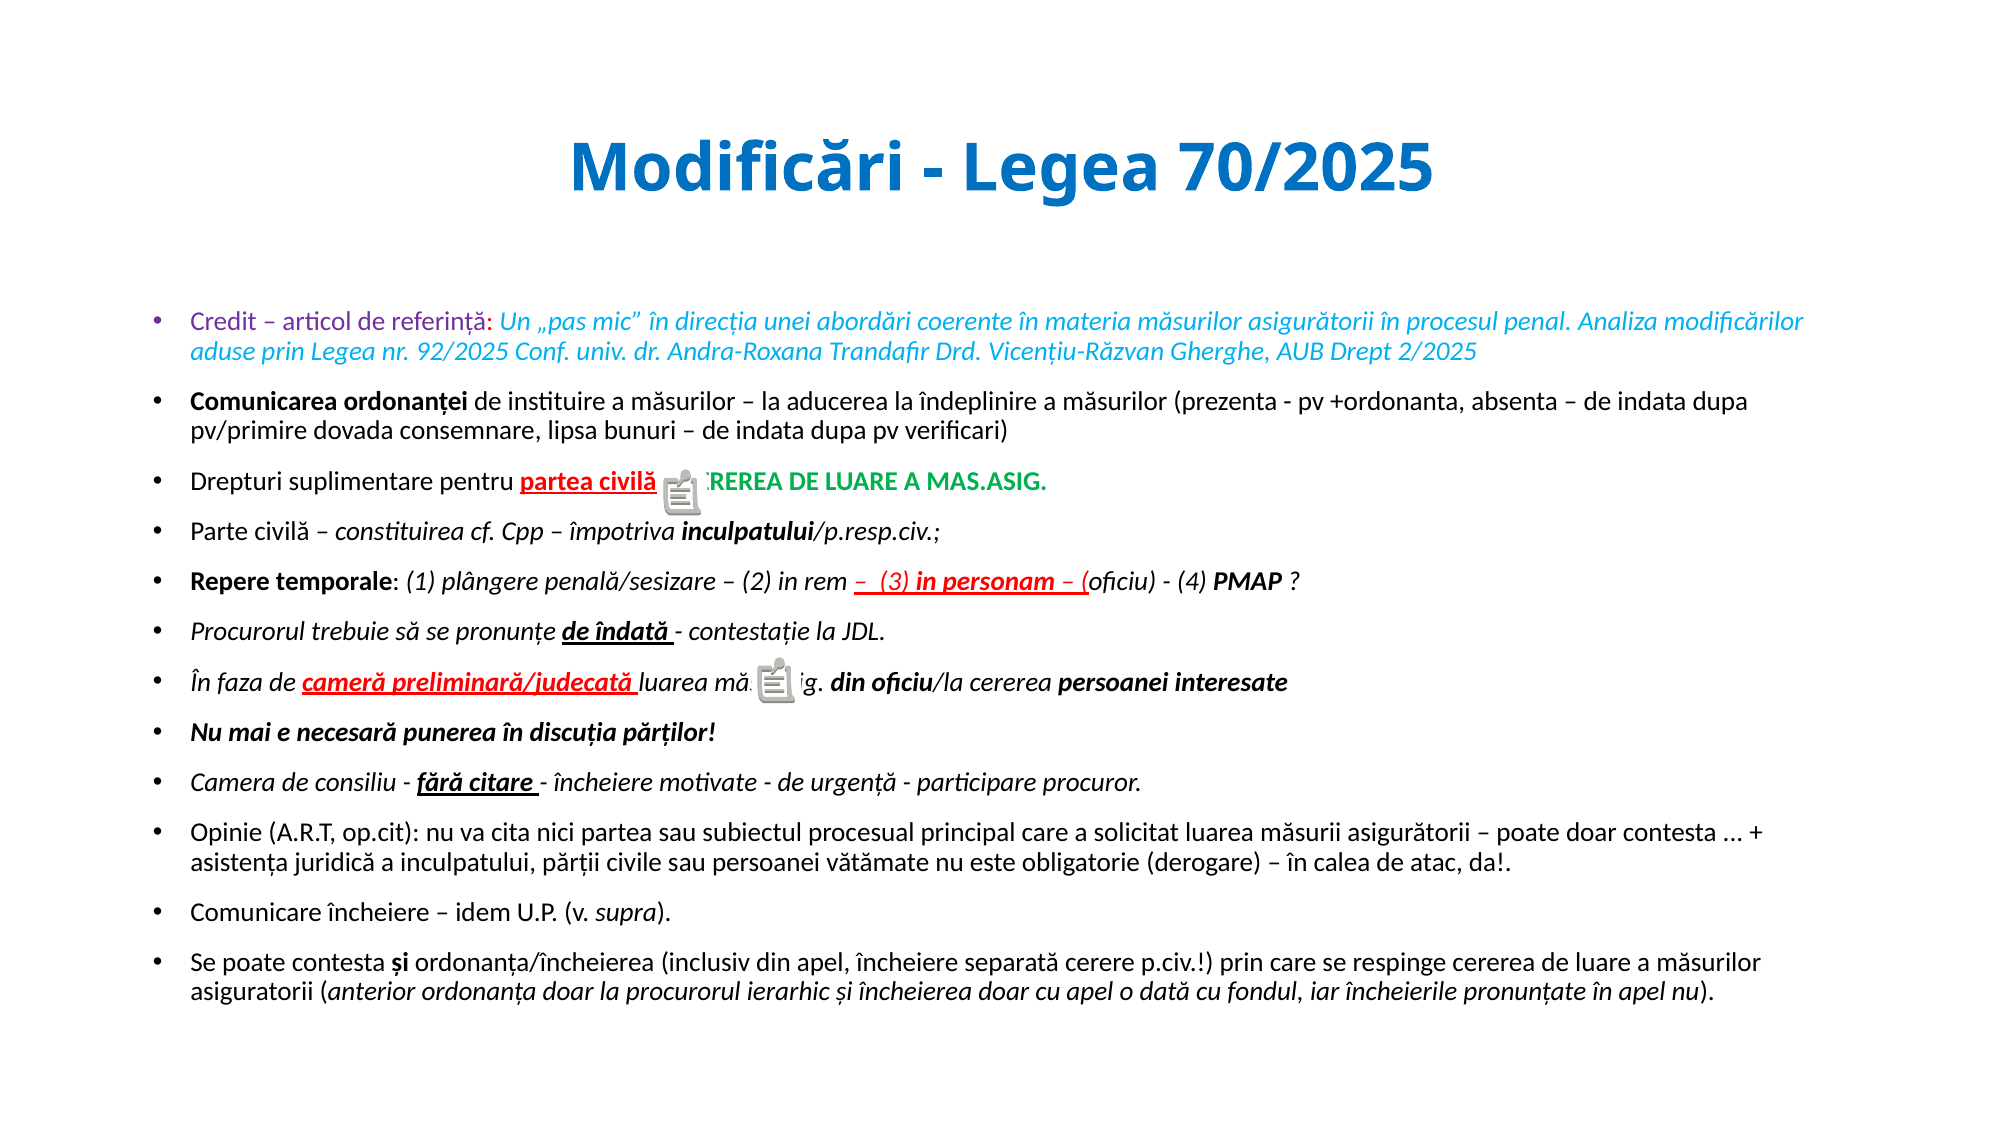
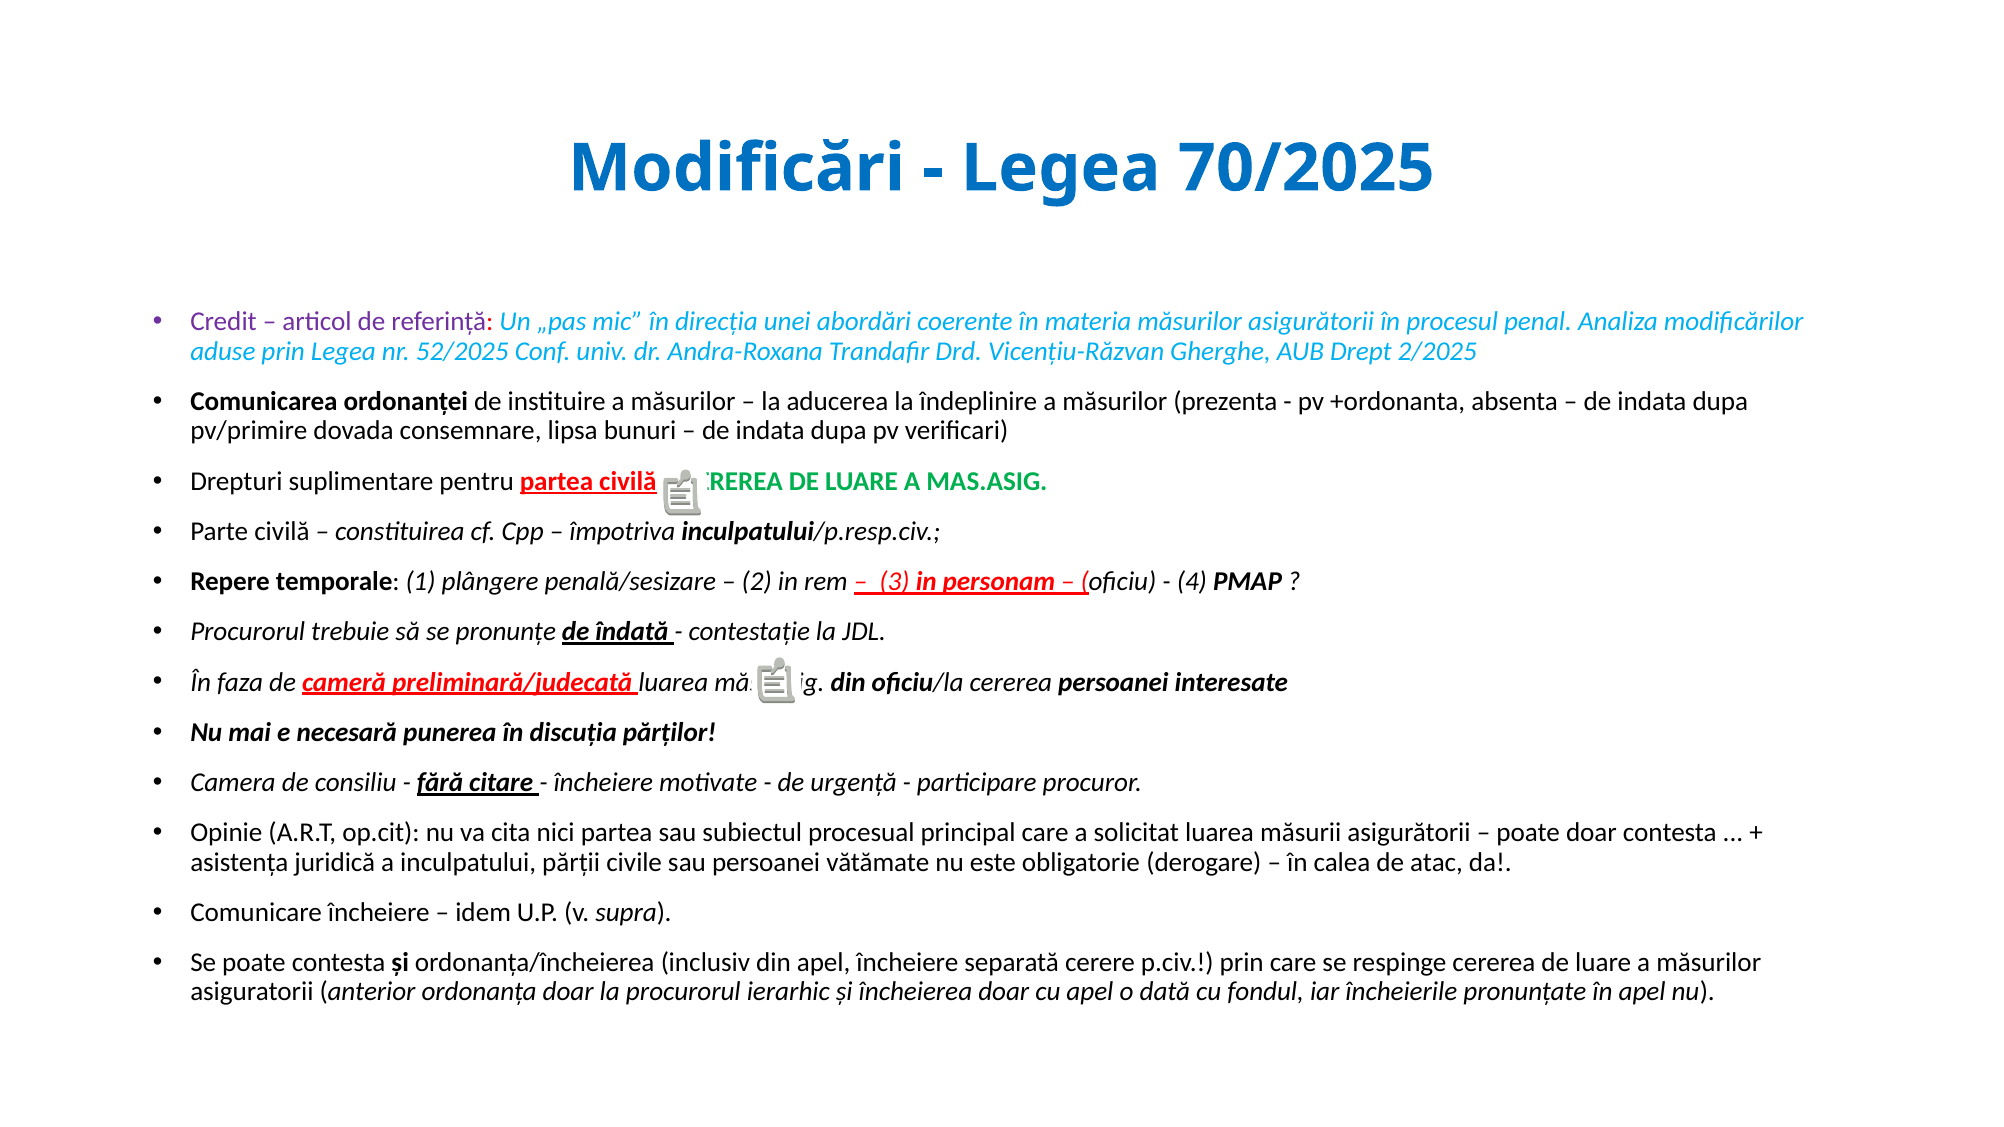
92/2025: 92/2025 -> 52/2025 (462, 351)
